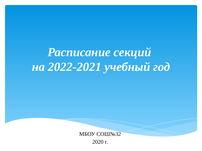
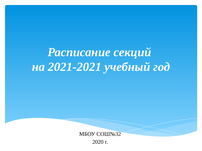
2022-2021: 2022-2021 -> 2021-2021 (75, 67)
